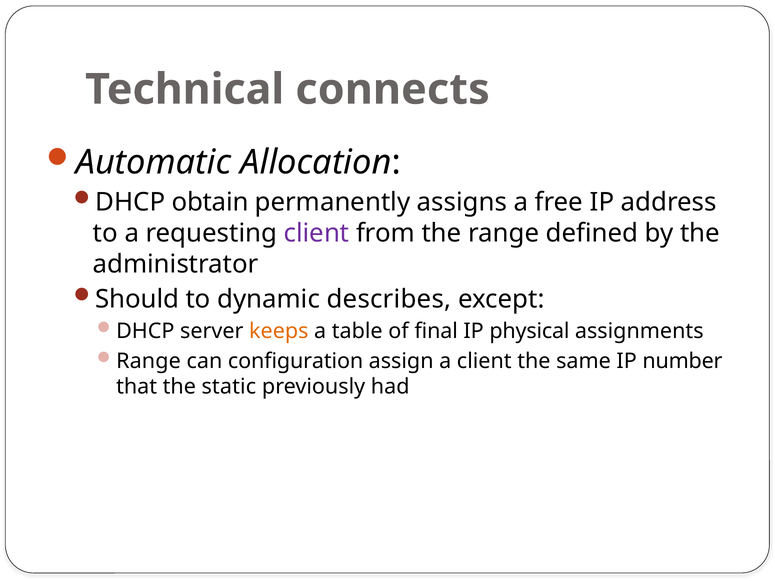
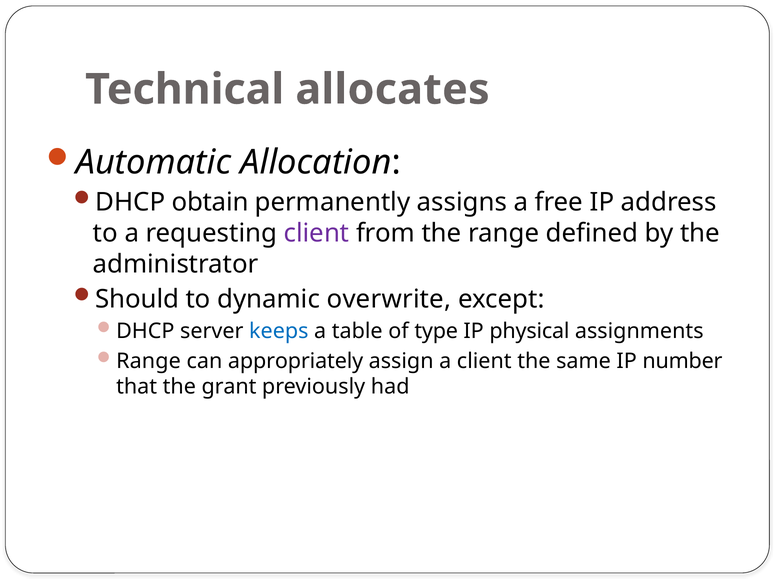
connects: connects -> allocates (393, 90)
describes: describes -> overwrite (389, 299)
keeps colour: orange -> blue (279, 331)
final: final -> type (436, 331)
configuration: configuration -> appropriately (296, 361)
static: static -> grant (229, 387)
